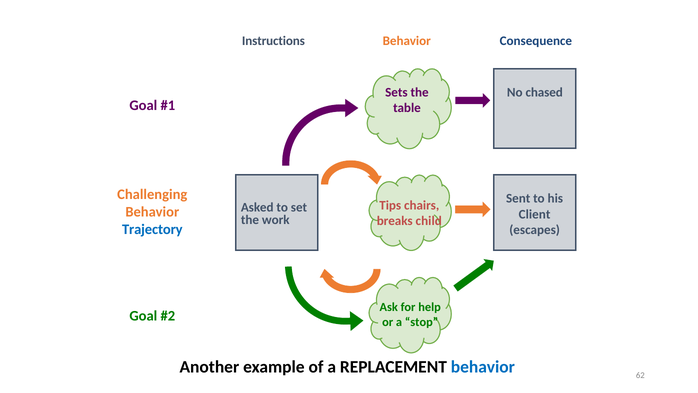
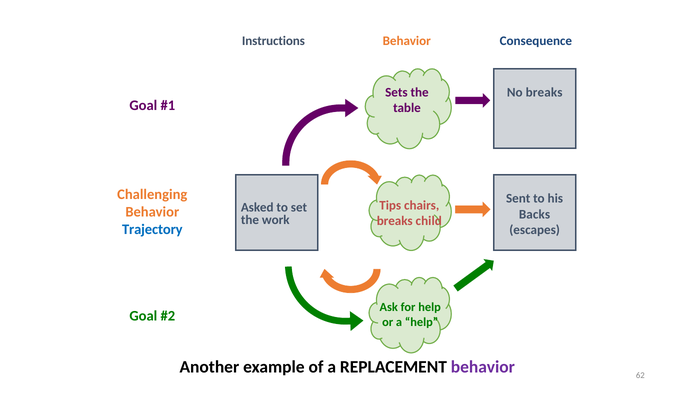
No chased: chased -> breaks (544, 93)
Client: Client -> Backs (535, 214)
a stop: stop -> help (422, 322)
behavior colour: blue -> purple (483, 366)
